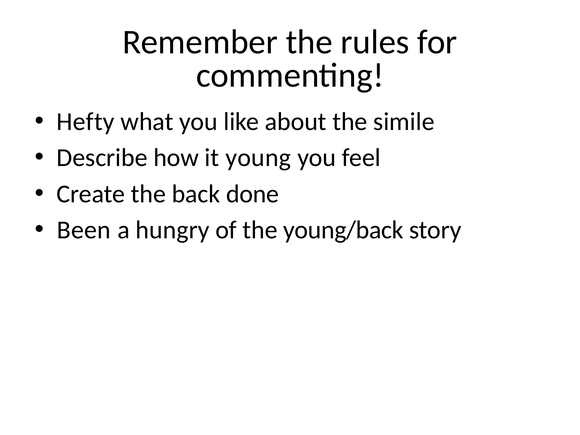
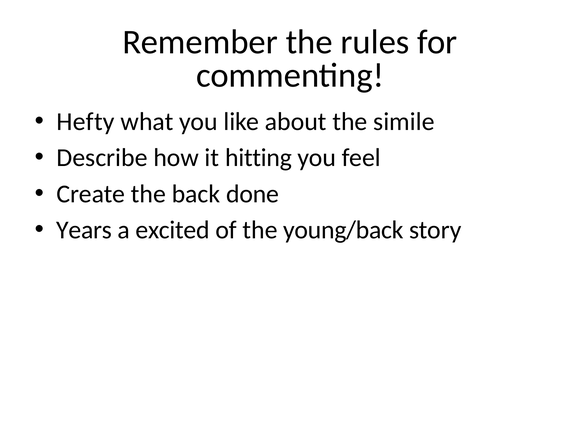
young: young -> hitting (259, 158)
Been: Been -> Years (84, 230)
hungry: hungry -> excited (173, 230)
